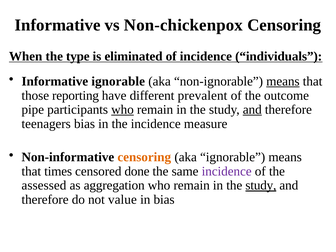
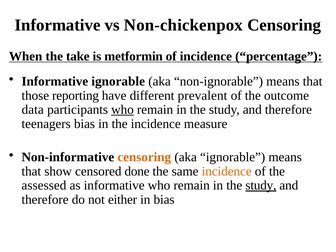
type: type -> take (78, 56)
eliminated: eliminated -> metformin (134, 56)
individuals: individuals -> percentage (279, 56)
means underline: present -> none (283, 81)
pipe: pipe -> data (33, 110)
and underline: present -> none (252, 110)
times: times -> show (58, 171)
incidence colour: purple -> orange (227, 171)
as aggregation: aggregation -> informative (114, 185)
value: value -> either (123, 200)
